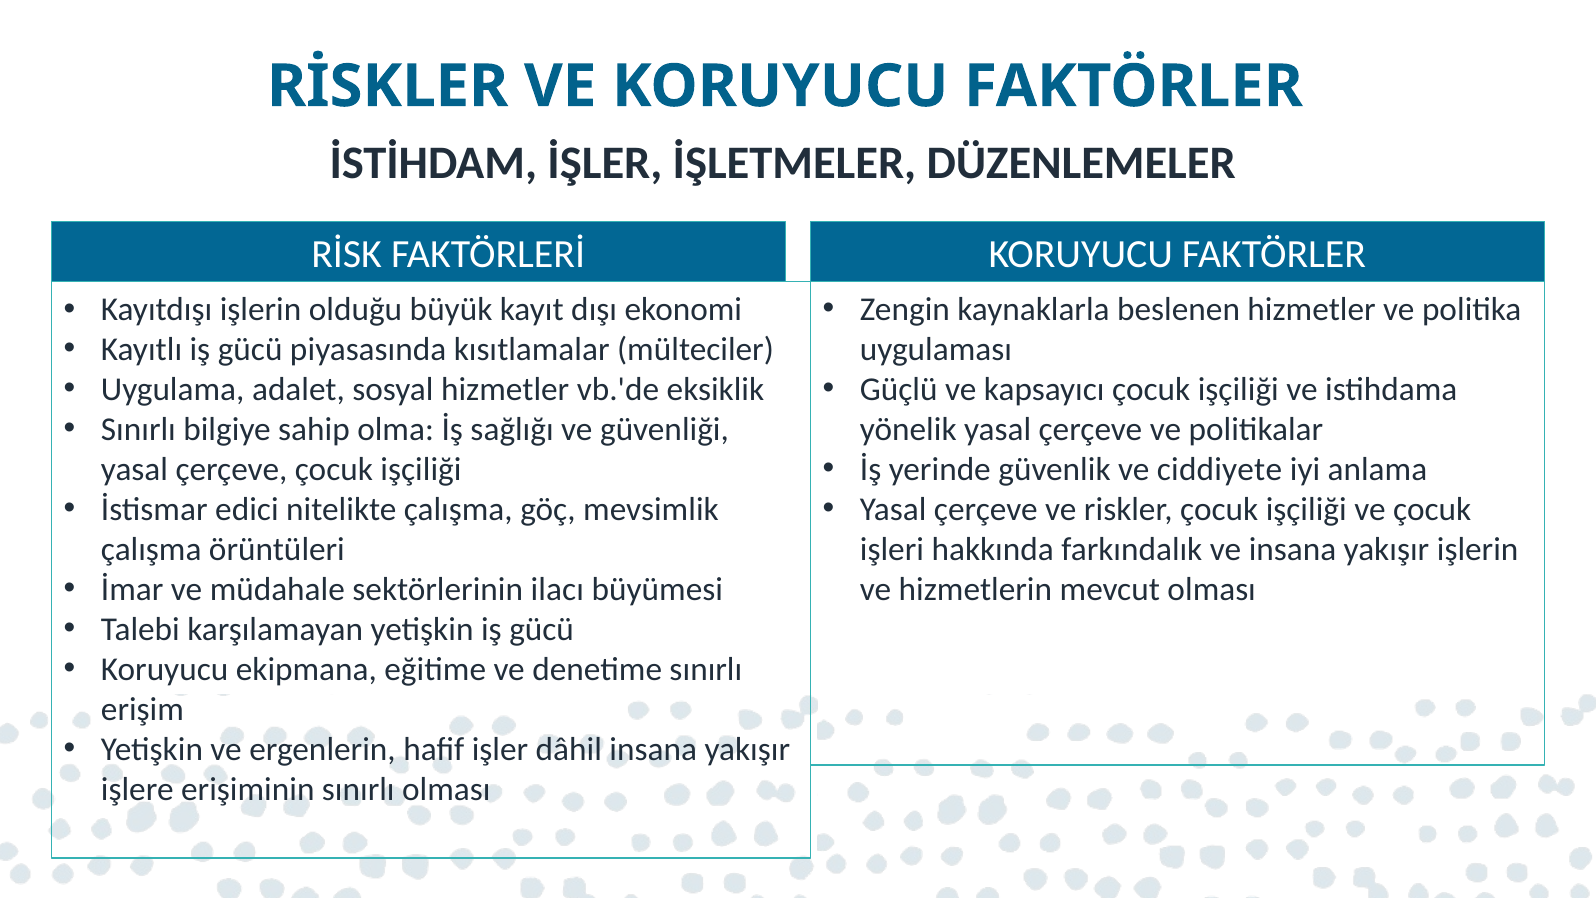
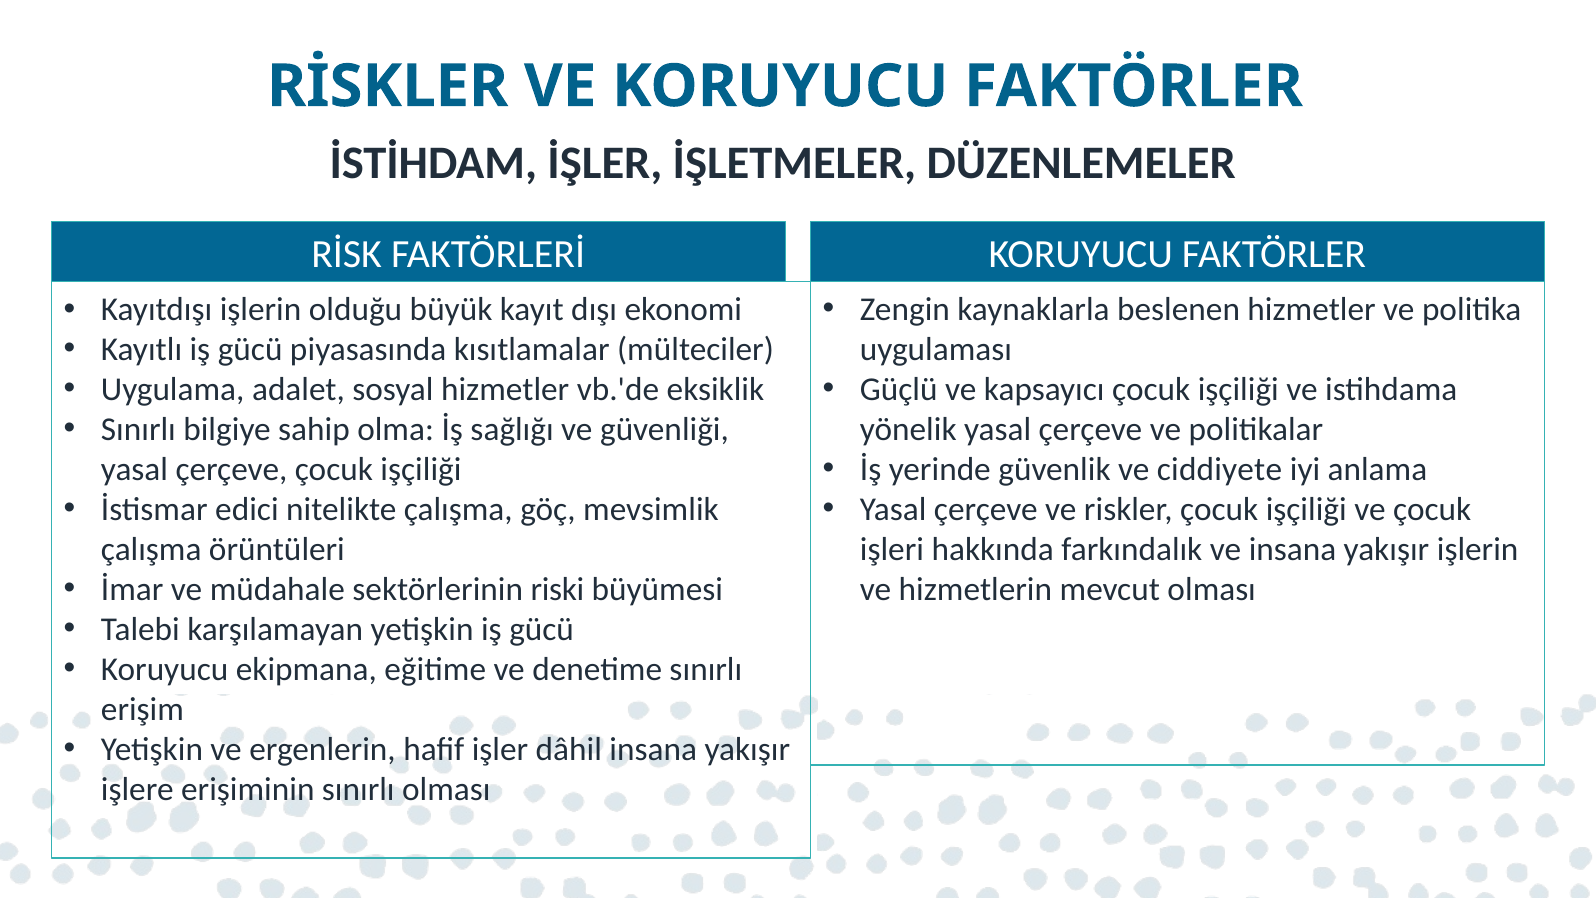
ilacı: ilacı -> riski (557, 589)
